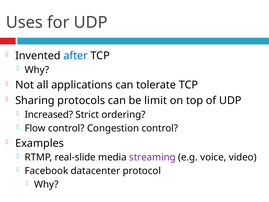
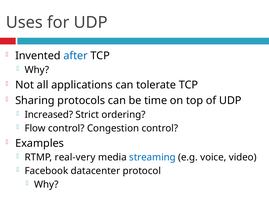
limit: limit -> time (156, 100)
real-slide: real-slide -> real-very (75, 157)
streaming colour: purple -> blue (152, 157)
